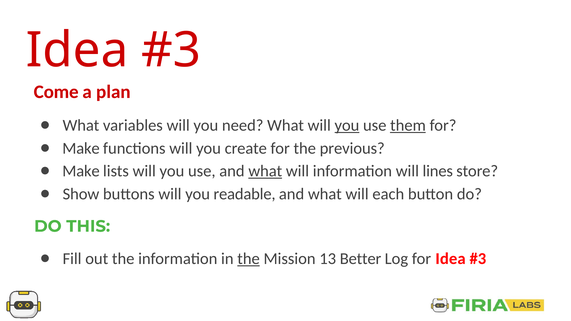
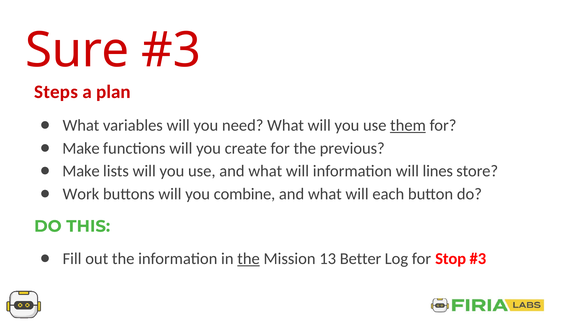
Idea: Idea -> Sure (77, 50)
Come: Come -> Steps (56, 92)
you underline: present -> none (347, 126)
what underline: present -> none (265, 171)
Show: Show -> Work (81, 194)
readable: readable -> combine (244, 194)
for Idea: Idea -> Stop (451, 259)
